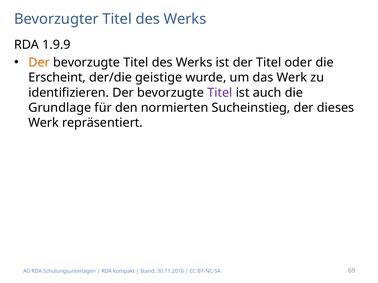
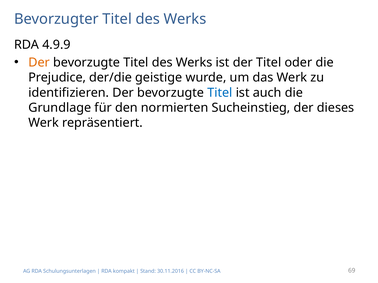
1.9.9: 1.9.9 -> 4.9.9 (56, 45)
Erscheint: Erscheint -> Prejudice (57, 78)
Titel colour: purple -> blue (220, 93)
